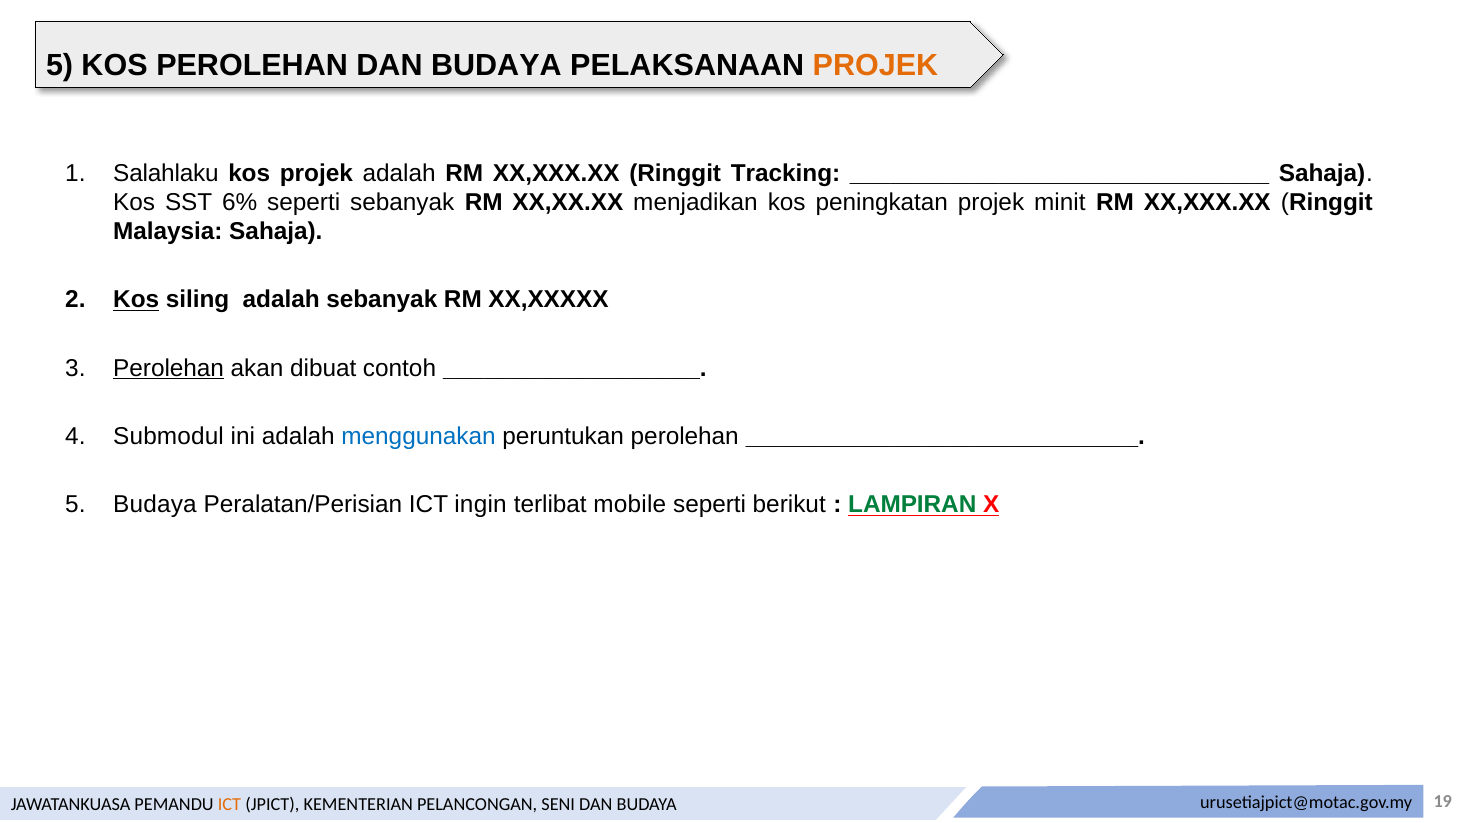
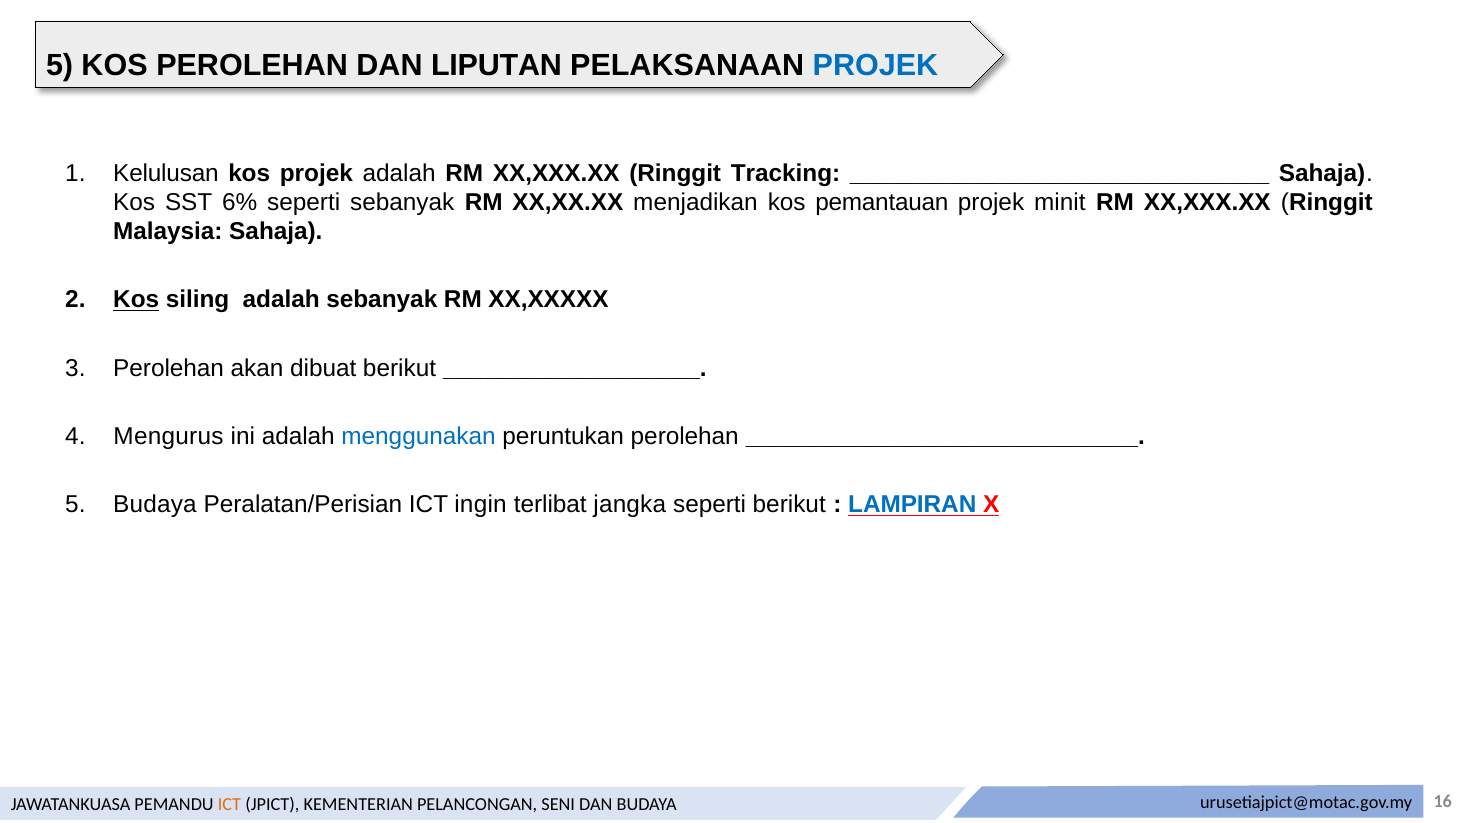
PEROLEHAN DAN BUDAYA: BUDAYA -> LIPUTAN (496, 66)
PROJEK colour: orange -> blue (875, 66)
Salahlaku: Salahlaku -> Kelulusan (166, 173)
peningkatan: peningkatan -> pemantauan (882, 202)
Perolehan underline: present -> none (169, 368)
dibuat contoh: contoh -> berikut (400, 368)
Submodul: Submodul -> Mengurus (168, 436)
mobile: mobile -> jangka (630, 505)
LAMPIRAN colour: green -> blue (912, 505)
19: 19 -> 16 (1443, 801)
